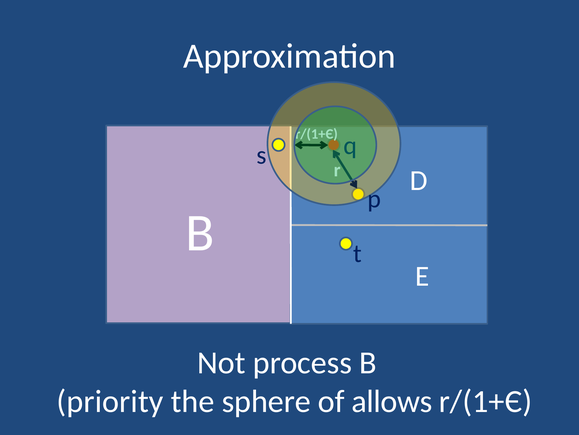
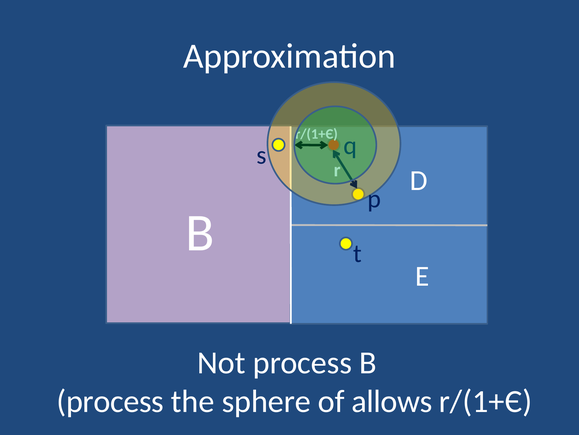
priority: priority -> process (110, 401)
